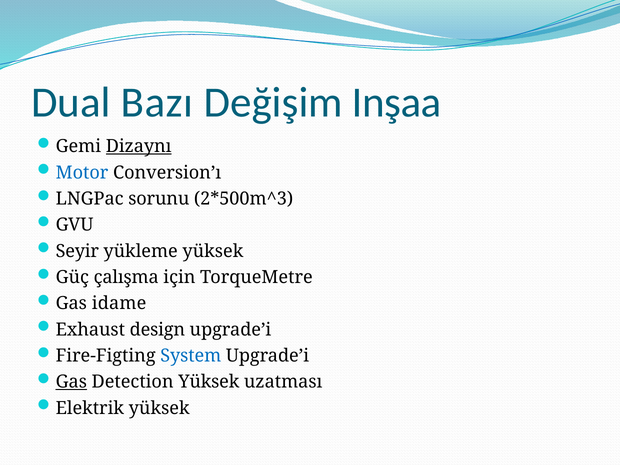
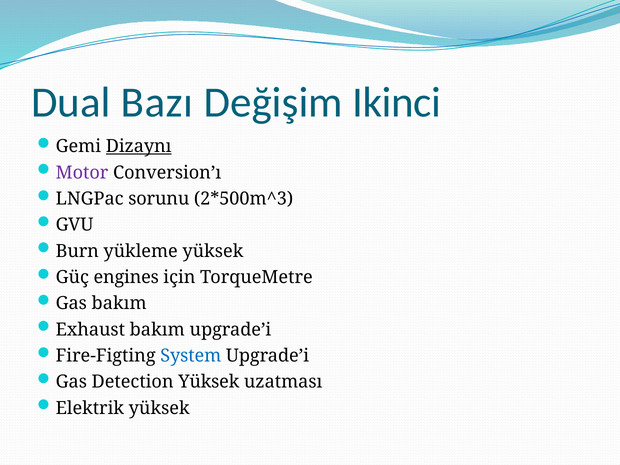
Inşaa: Inşaa -> Ikinci (397, 102)
Motor colour: blue -> purple (82, 173)
Seyir: Seyir -> Burn (77, 251)
çalışma: çalışma -> engines (126, 277)
Gas idame: idame -> bakım (119, 303)
Exhaust design: design -> bakım (157, 330)
Gas underline: present -> none (71, 382)
